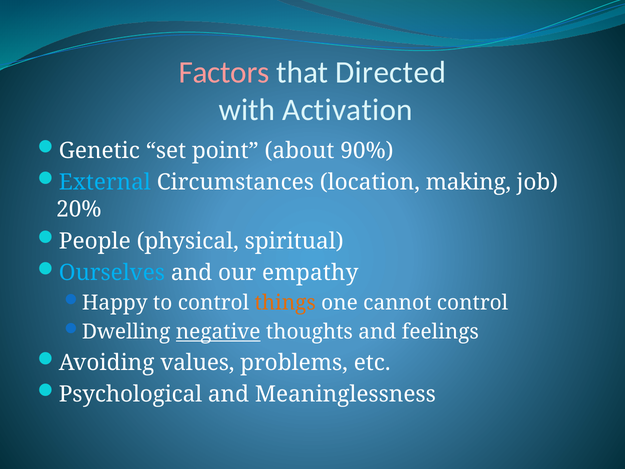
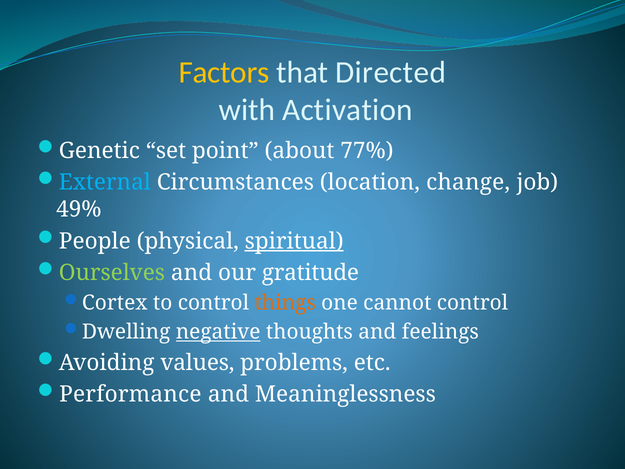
Factors colour: pink -> yellow (224, 72)
90%: 90% -> 77% (367, 151)
making: making -> change (468, 182)
20%: 20% -> 49% (79, 209)
spiritual underline: none -> present (294, 241)
Ourselves colour: light blue -> light green (112, 273)
empathy: empathy -> gratitude (310, 273)
Happy: Happy -> Cortex (115, 303)
Psychological: Psychological -> Performance (130, 394)
